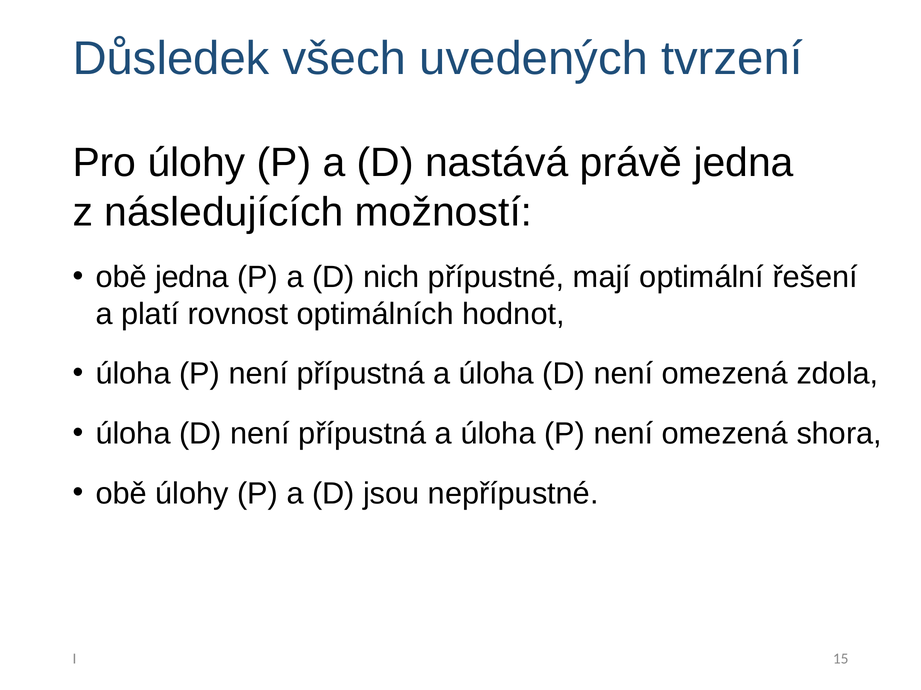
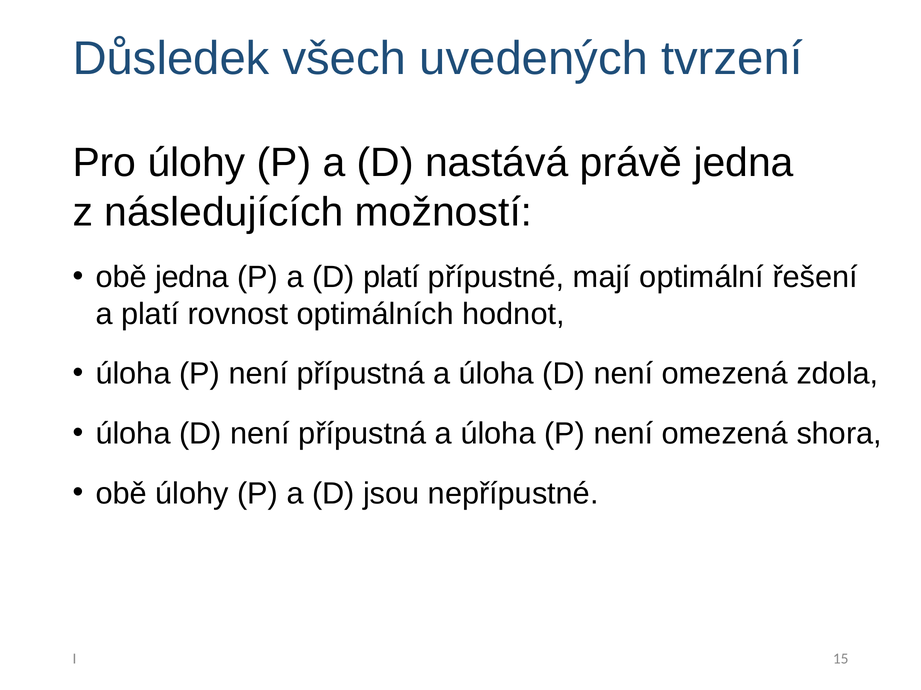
D nich: nich -> platí (391, 278)
